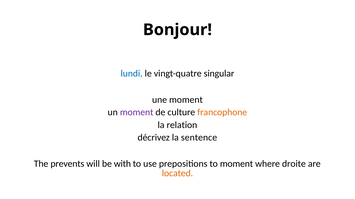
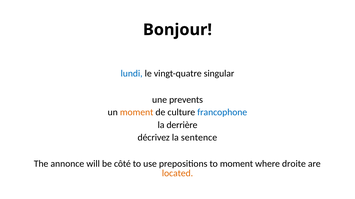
une moment: moment -> prevents (186, 100)
moment colour: purple -> orange (137, 113)
francophone colour: orange -> blue (222, 113)
relation: relation -> derrière (182, 125)
prevents: prevents -> annonce (67, 164)
with: with -> côté (122, 164)
